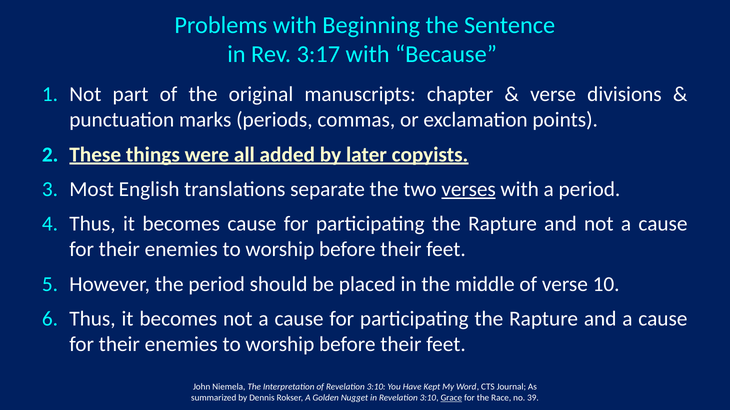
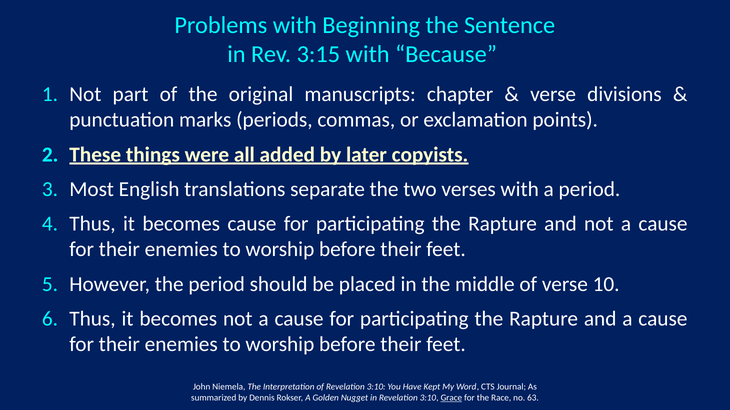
3:17: 3:17 -> 3:15 (318, 55)
verses underline: present -> none (469, 189)
39: 39 -> 63 (533, 398)
